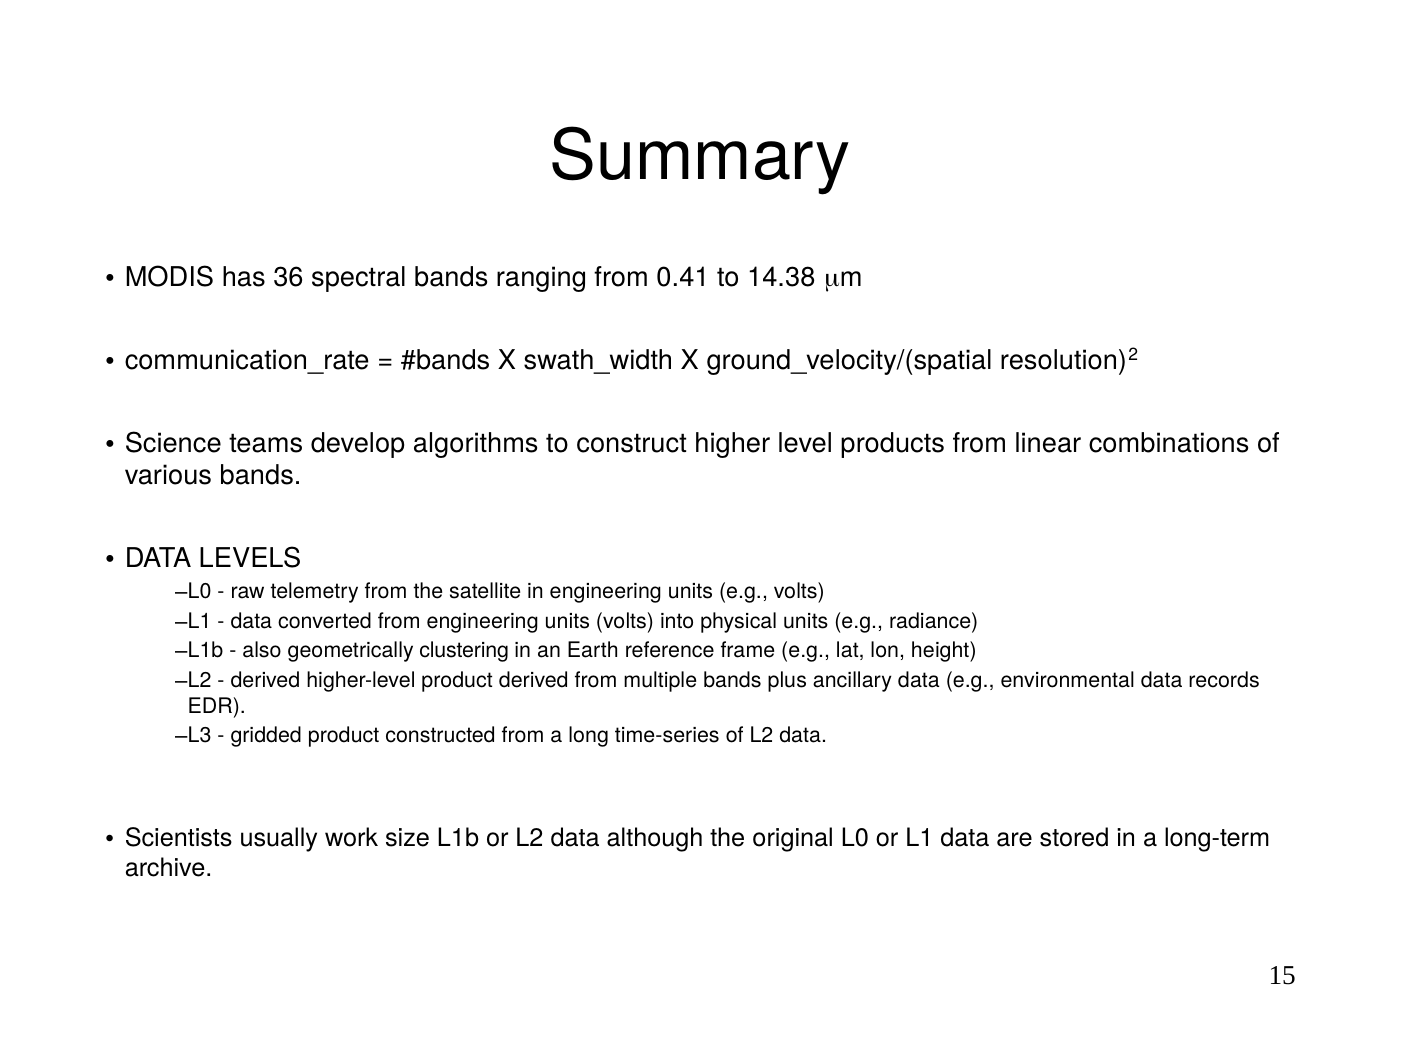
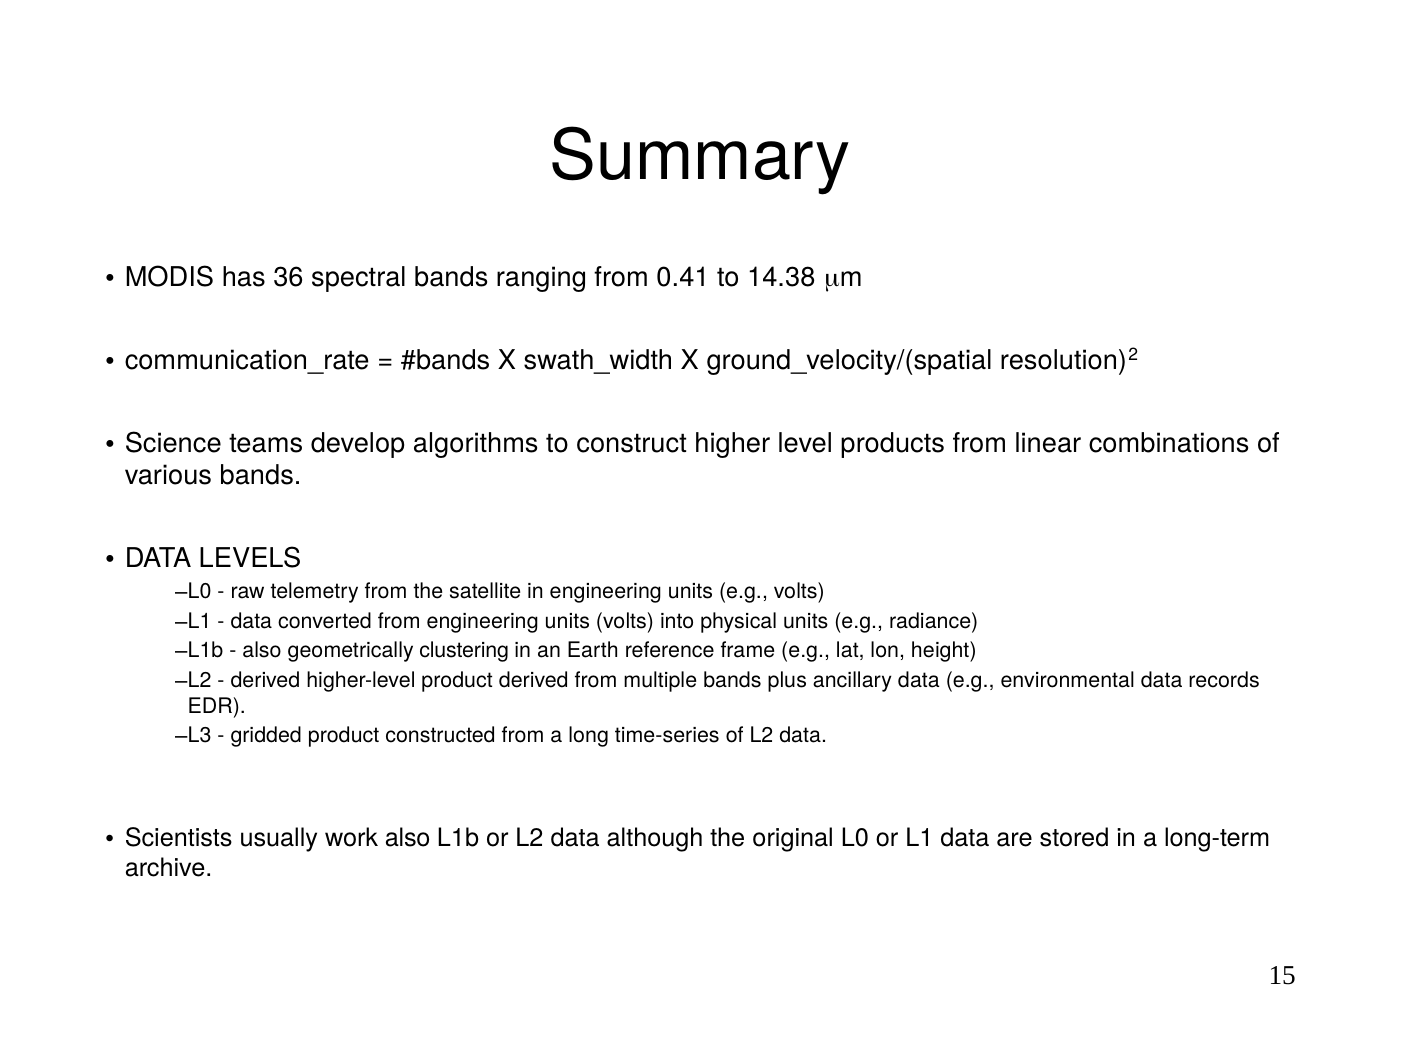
work size: size -> also (408, 838)
